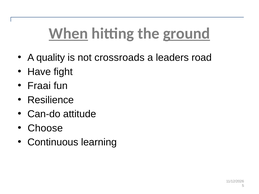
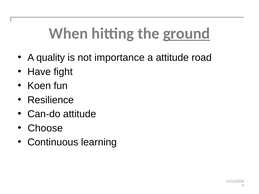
When underline: present -> none (68, 33)
crossroads: crossroads -> importance (120, 58)
a leaders: leaders -> attitude (172, 58)
Fraai: Fraai -> Koen (39, 86)
